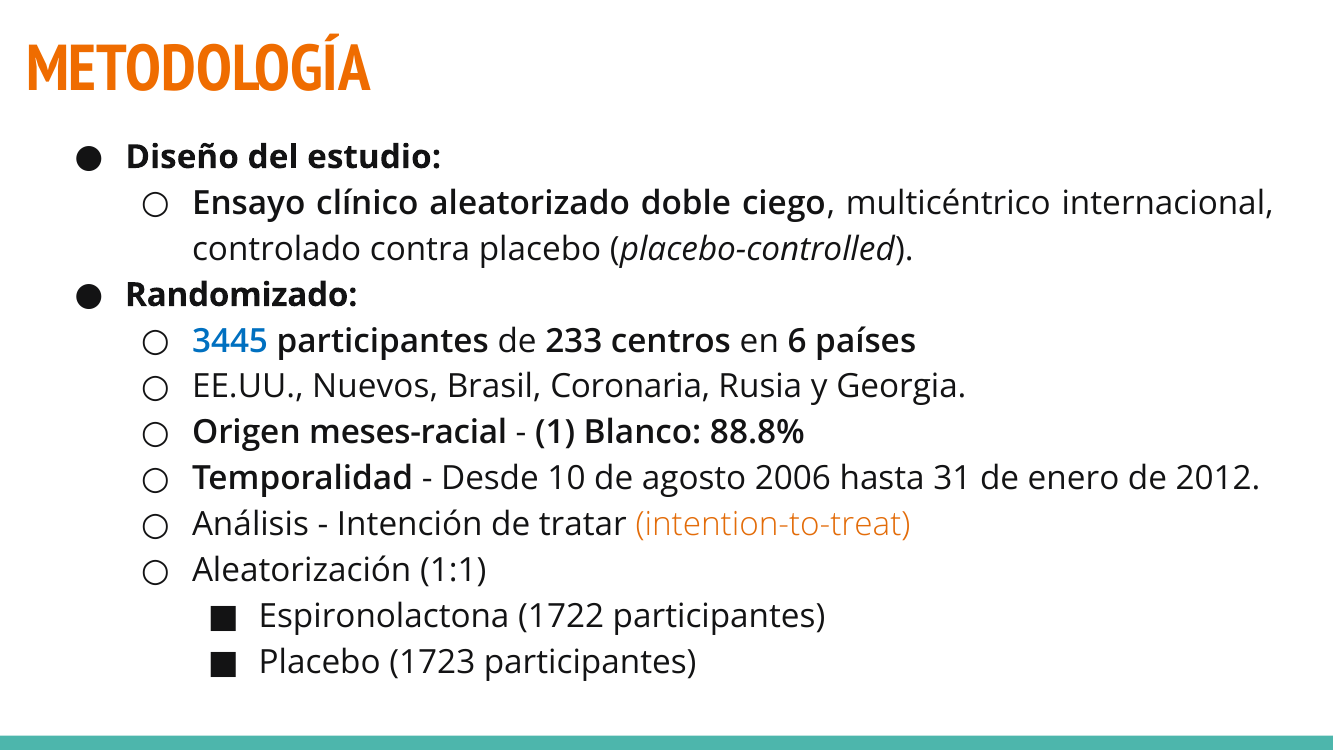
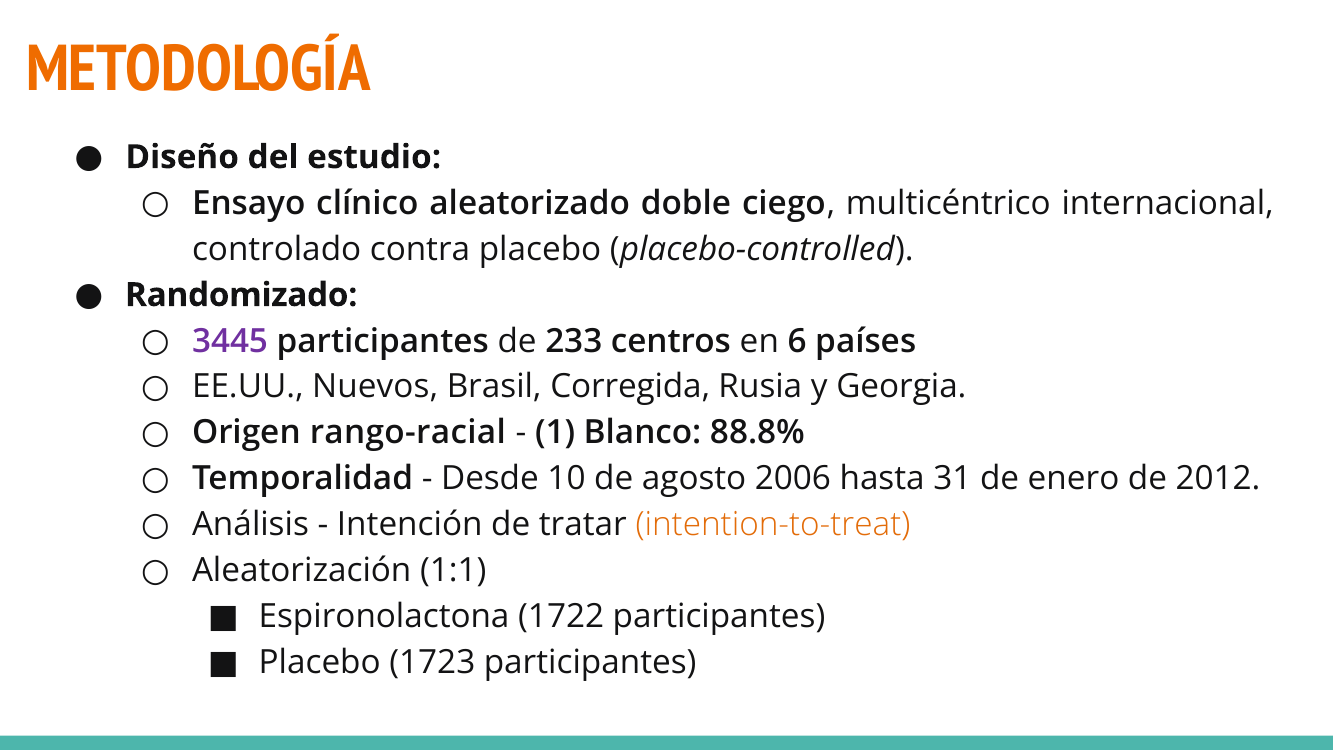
3445 colour: blue -> purple (230, 341)
Coronaria: Coronaria -> Corregida (630, 387)
meses-racial: meses-racial -> rango-racial (408, 433)
